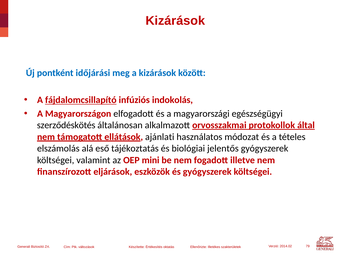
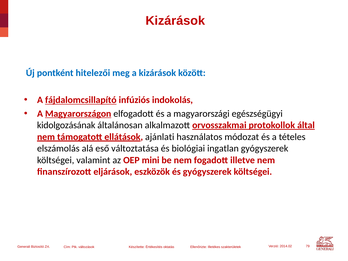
időjárási: időjárási -> hitelezői (93, 73)
Magyarországon underline: none -> present (78, 114)
szerződéskötés: szerződéskötés -> kidolgozásának (66, 125)
tájékoztatás: tájékoztatás -> változtatása (135, 148)
jelentős: jelentős -> ingatlan (223, 148)
